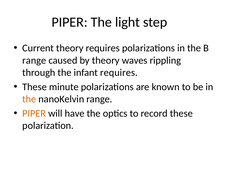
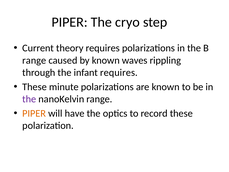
light: light -> cryo (127, 22)
by theory: theory -> known (106, 60)
the colour: orange -> purple (29, 99)
